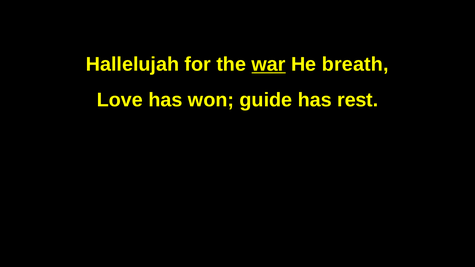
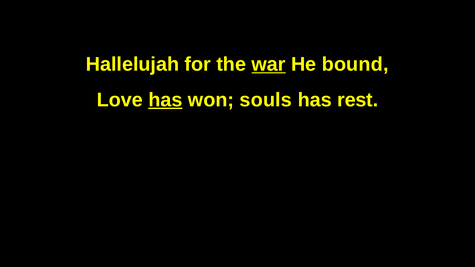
breath: breath -> bound (355, 64)
has underline: none -> present (165, 100)
guide: guide -> souls (266, 100)
